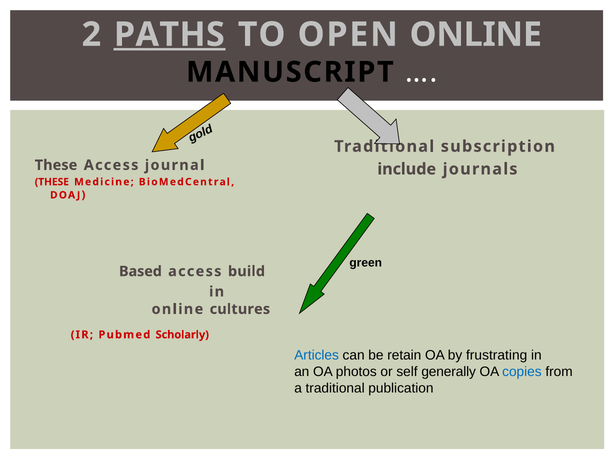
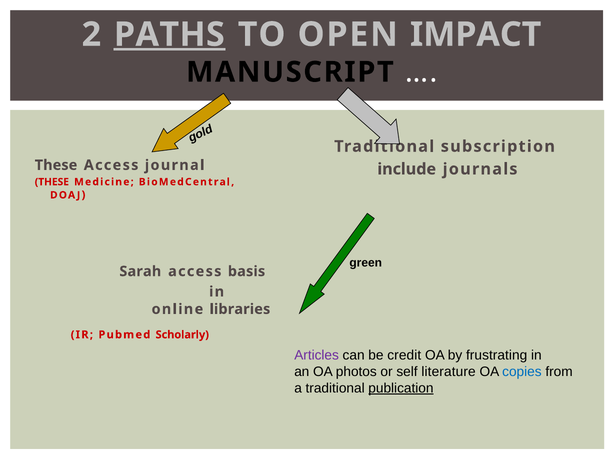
OPEN ONLINE: ONLINE -> IMPACT (476, 35)
Based: Based -> Sarah (140, 272)
build: build -> basis (247, 272)
cultures: cultures -> libraries (240, 309)
Articles colour: blue -> purple (317, 356)
retain: retain -> credit (404, 356)
generally: generally -> literature (449, 372)
publication underline: none -> present (401, 388)
